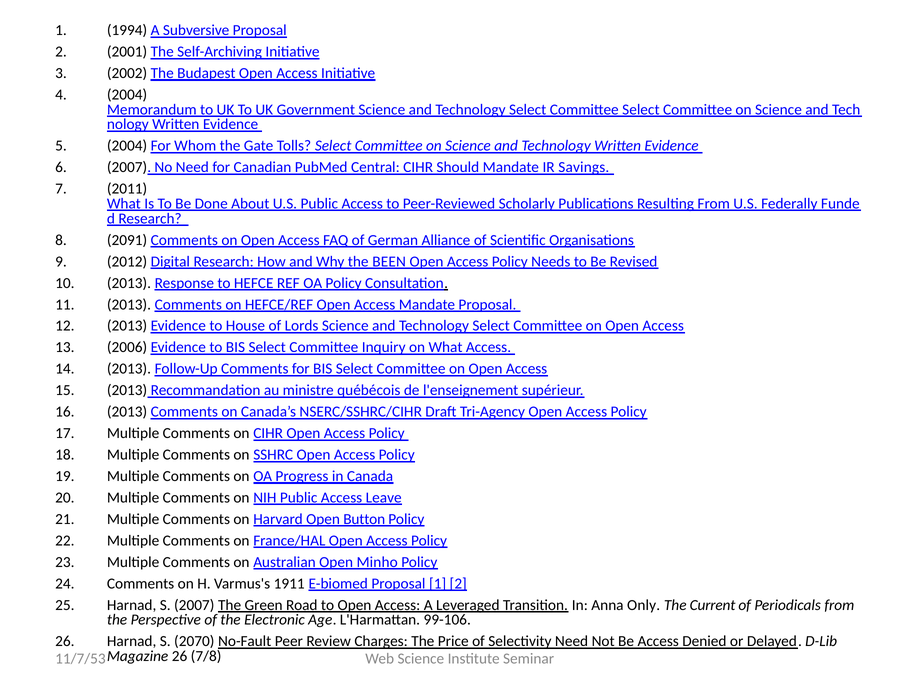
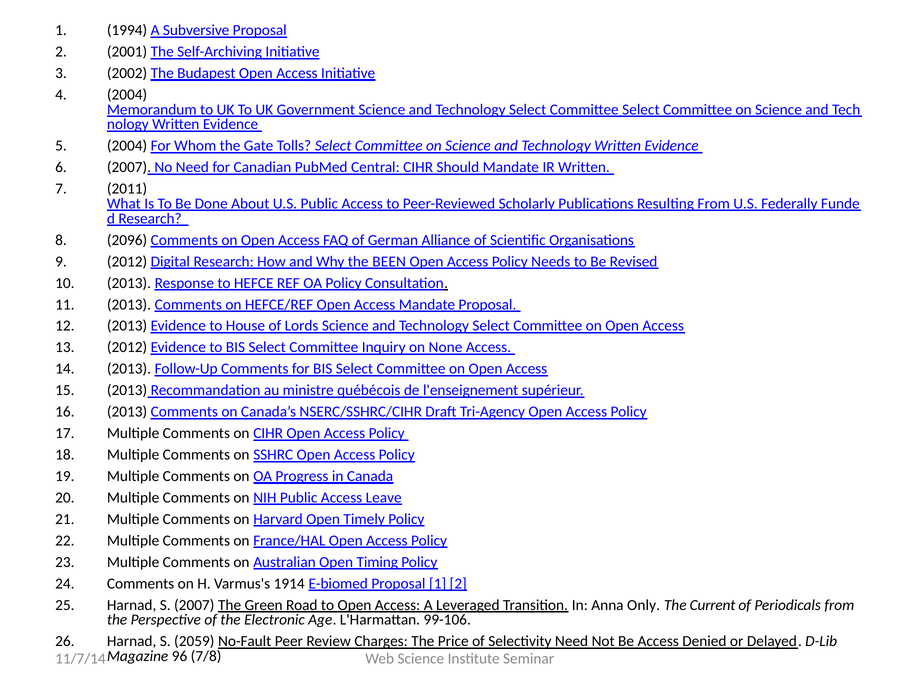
IR Savings: Savings -> Written (584, 167)
2091: 2091 -> 2096 (127, 240)
2006: 2006 -> 2012 (127, 347)
on What: What -> None (445, 347)
Button: Button -> Timely (364, 519)
Minho: Minho -> Timing (377, 562)
1911: 1911 -> 1914 (289, 584)
2070: 2070 -> 2059 (194, 641)
Magazine 26: 26 -> 96 (180, 656)
11/7/53: 11/7/53 -> 11/7/14 (80, 659)
